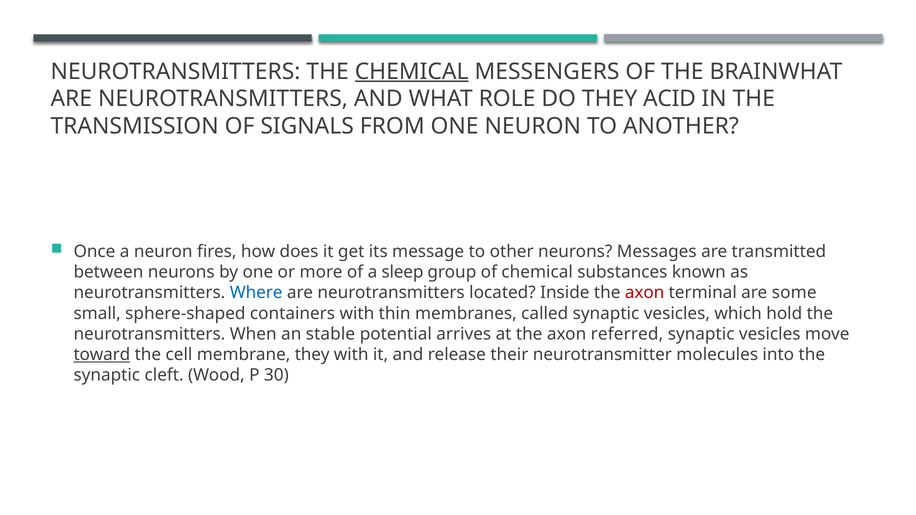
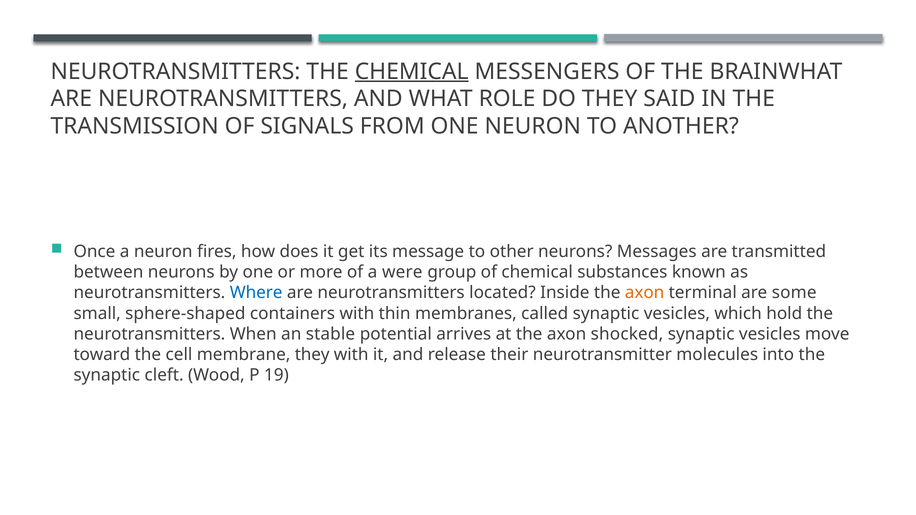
ACID: ACID -> SAID (669, 99)
sleep: sleep -> were (402, 272)
axon colour: red -> orange (645, 293)
referred: referred -> shocked (627, 334)
toward underline: present -> none (102, 355)
30: 30 -> 19 (276, 375)
